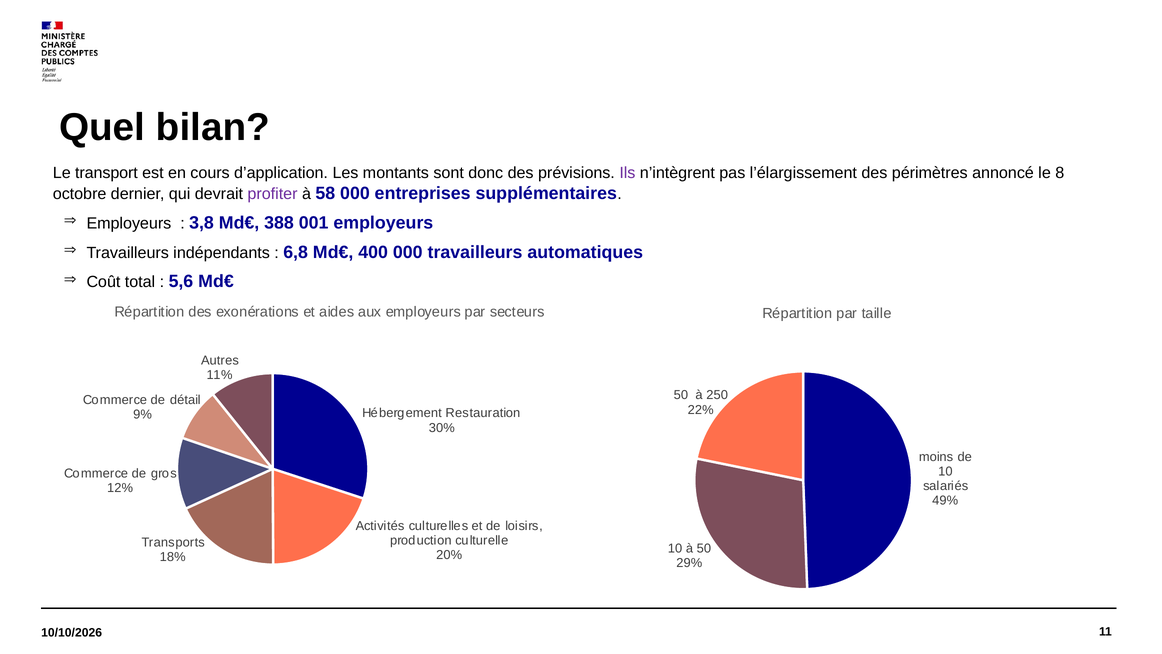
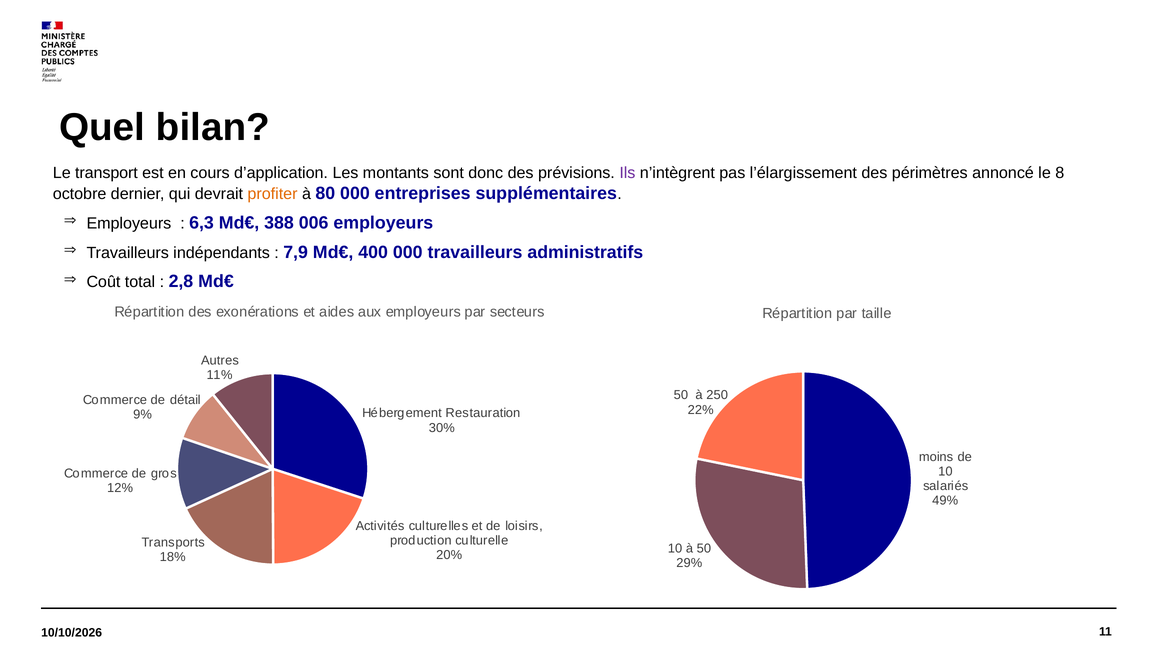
profiter colour: purple -> orange (273, 194)
58: 58 -> 80 (325, 193)
3,8: 3,8 -> 6,3 (201, 223)
001: 001 -> 006 (314, 223)
6,8: 6,8 -> 7,9 (296, 252)
automatiques: automatiques -> administratifs (585, 252)
5,6: 5,6 -> 2,8 (181, 281)
